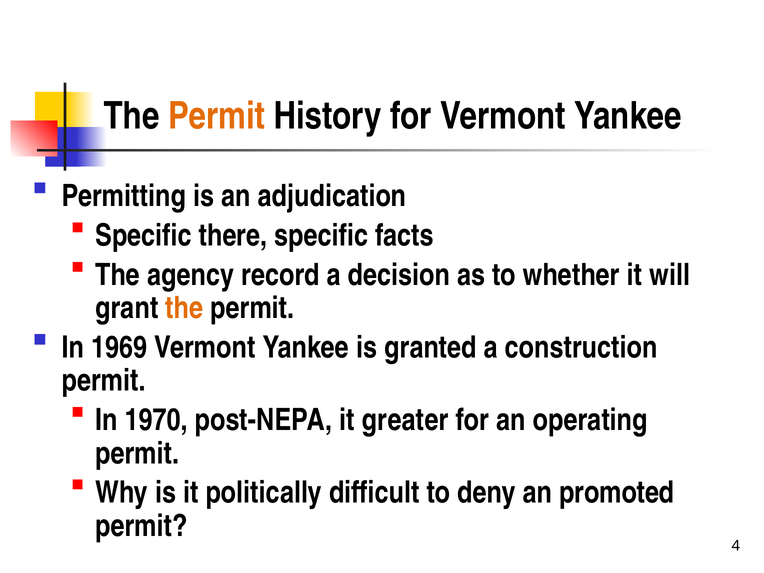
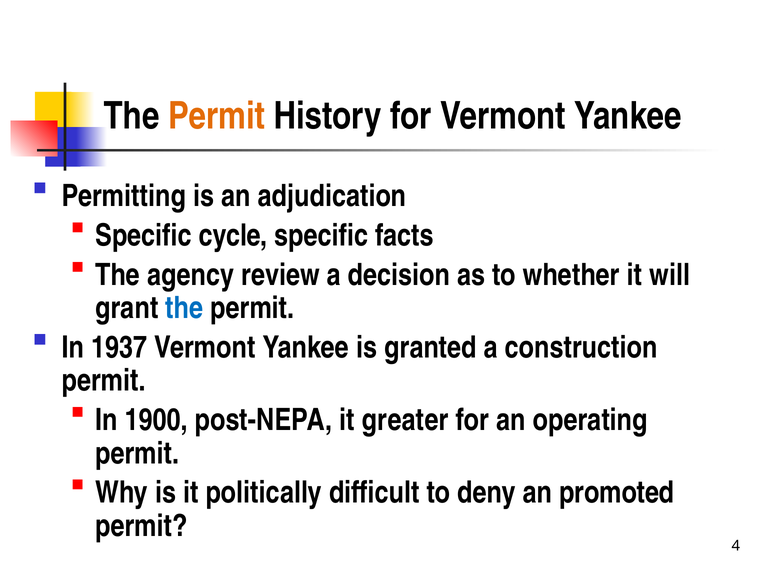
there: there -> cycle (233, 236)
record: record -> review (281, 275)
the colour: orange -> blue (184, 308)
1969: 1969 -> 1937 (119, 348)
1970: 1970 -> 1900 (156, 420)
